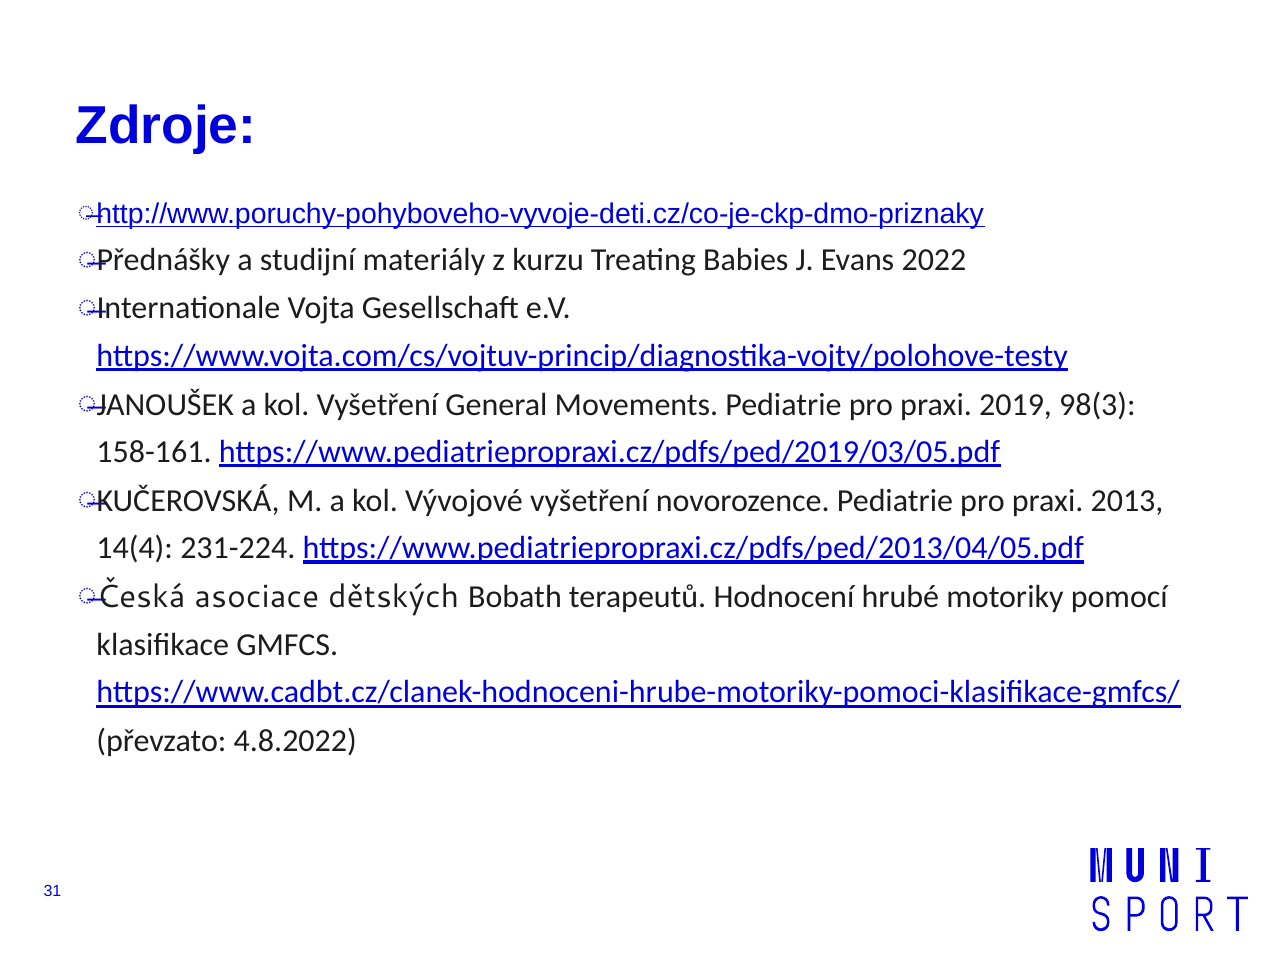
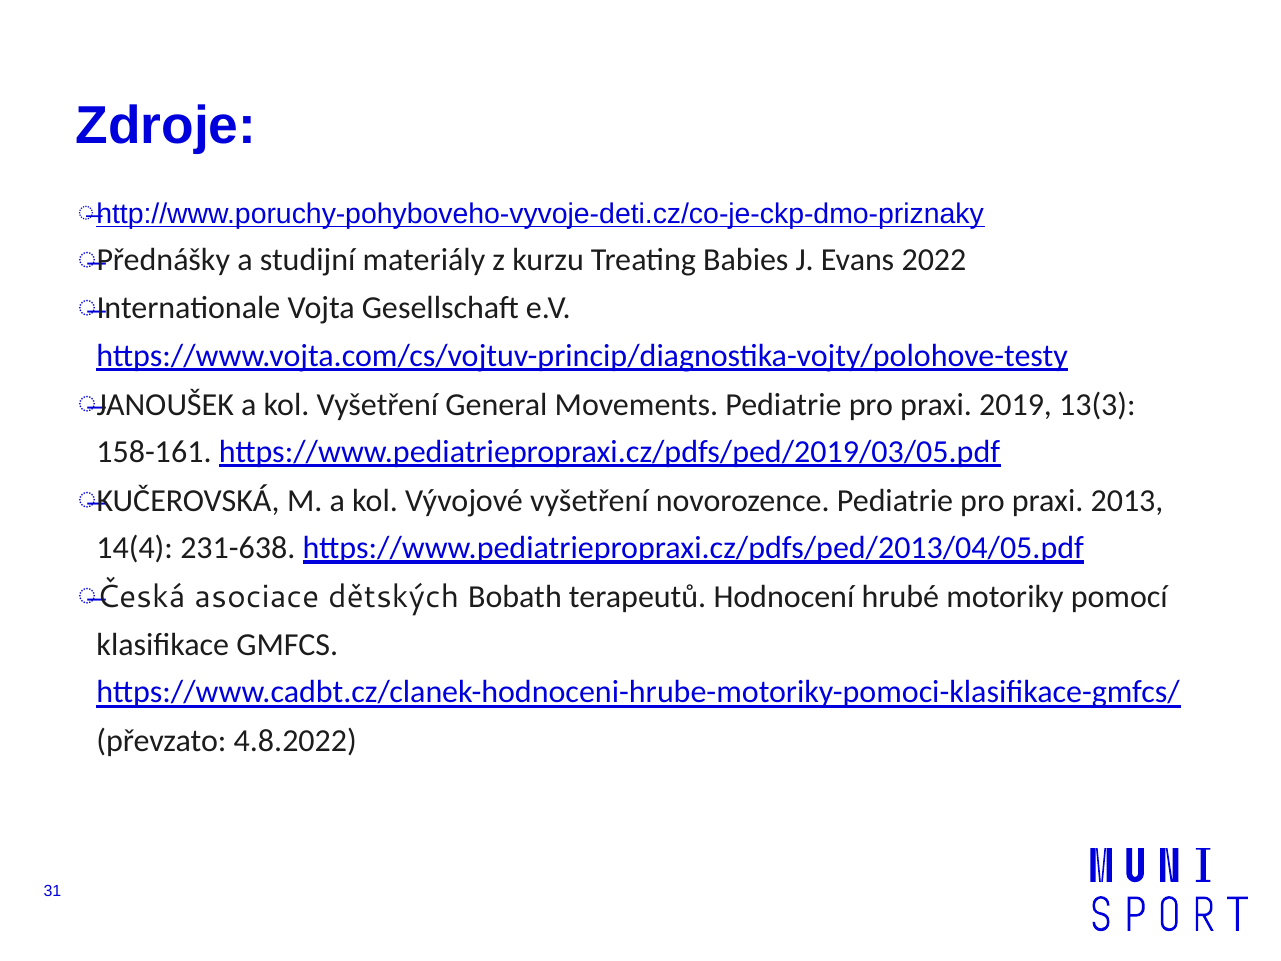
98(3: 98(3 -> 13(3 (1097, 404)
231-224: 231-224 -> 231-638 (238, 548)
